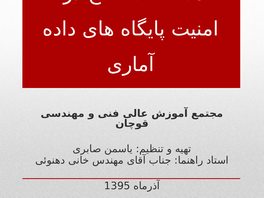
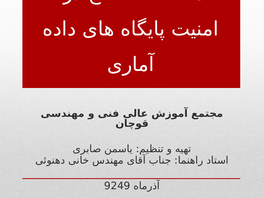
1395: 1395 -> 9249 (117, 186)
